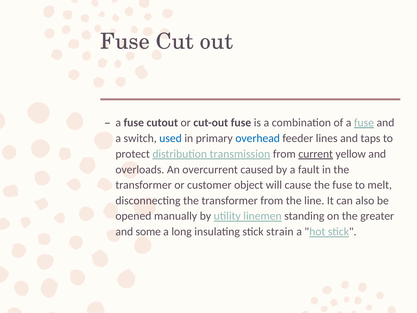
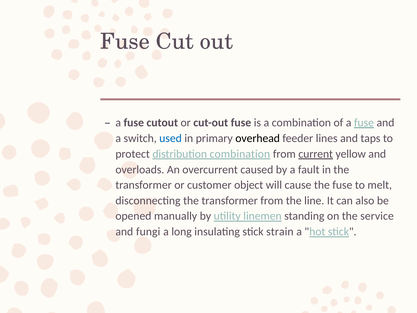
overhead colour: blue -> black (258, 138)
distribution transmission: transmission -> combination (240, 154)
greater: greater -> service (377, 216)
some: some -> fungi (148, 232)
